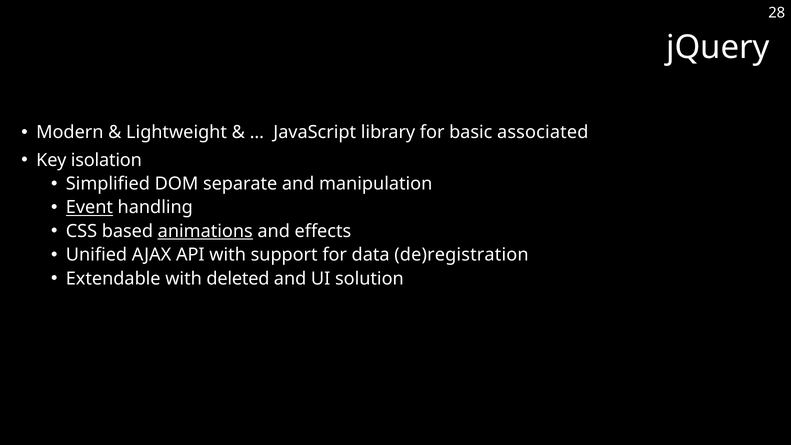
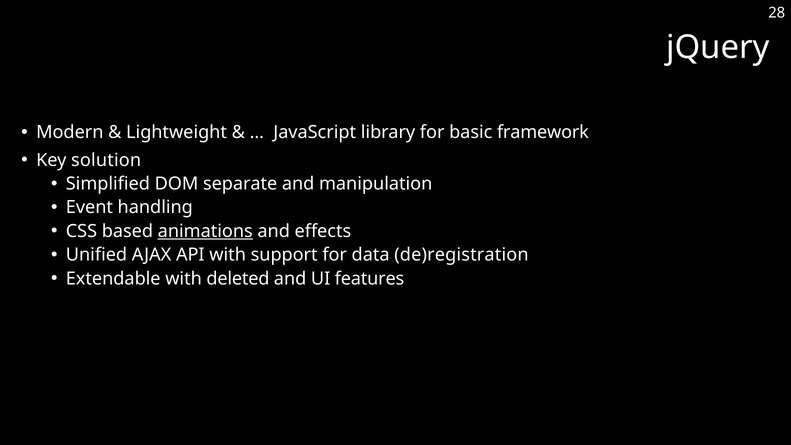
associated: associated -> framework (543, 132)
isolation: isolation -> solution (106, 160)
Event underline: present -> none (89, 207)
solution: solution -> features (369, 279)
